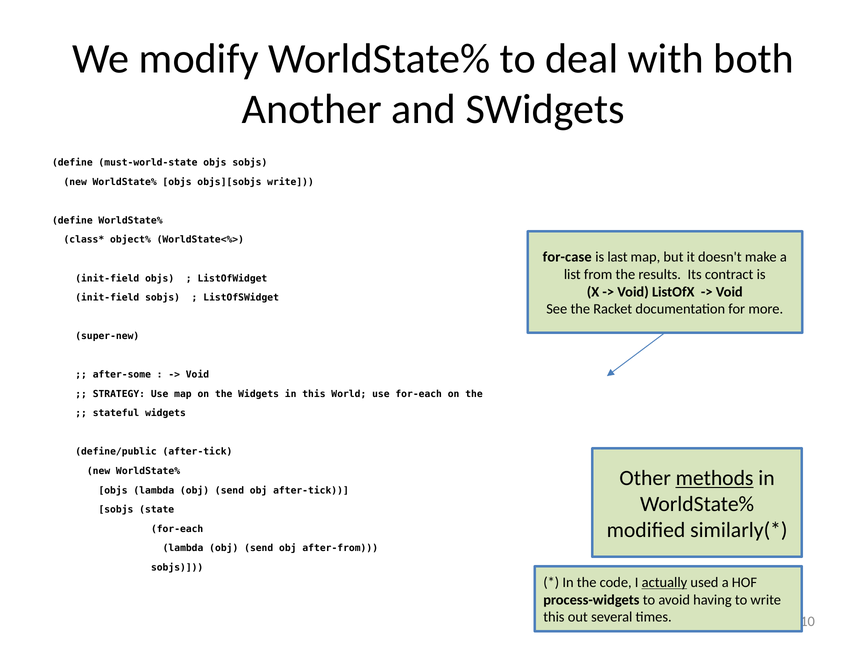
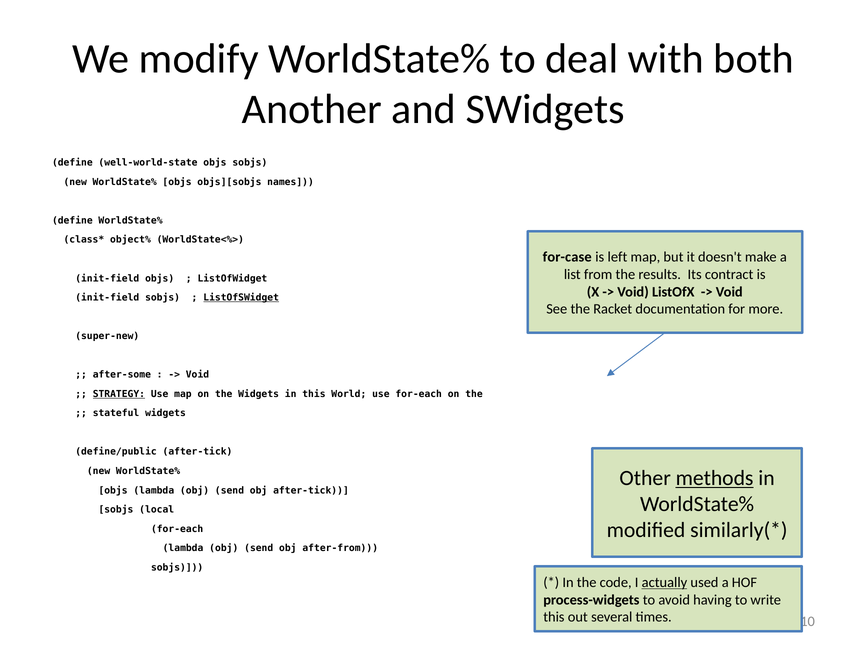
must-world-state: must-world-state -> well-world-state (148, 163)
objs][sobjs write: write -> names (291, 182)
last: last -> left (617, 257)
ListOfSWidget underline: none -> present (241, 297)
STRATEGY underline: none -> present (119, 394)
state: state -> local (157, 509)
